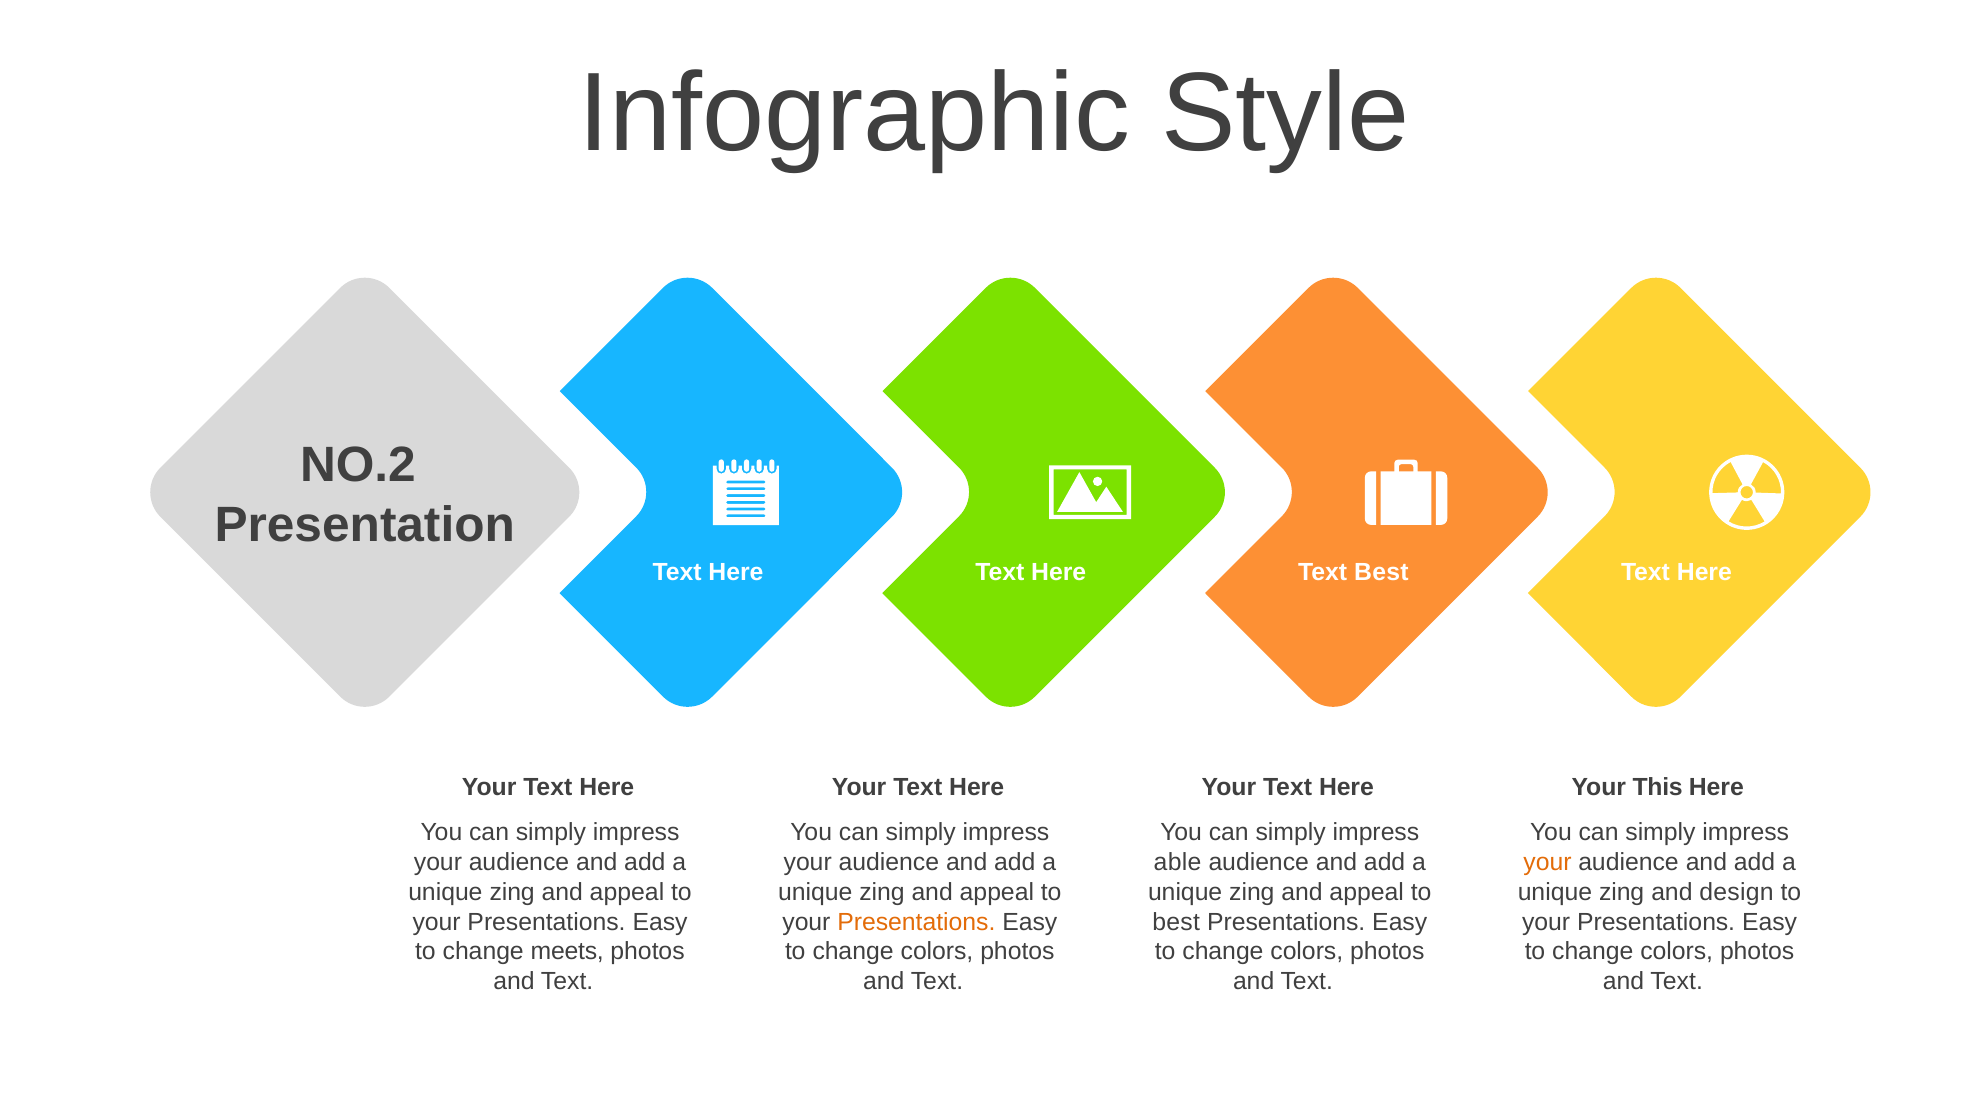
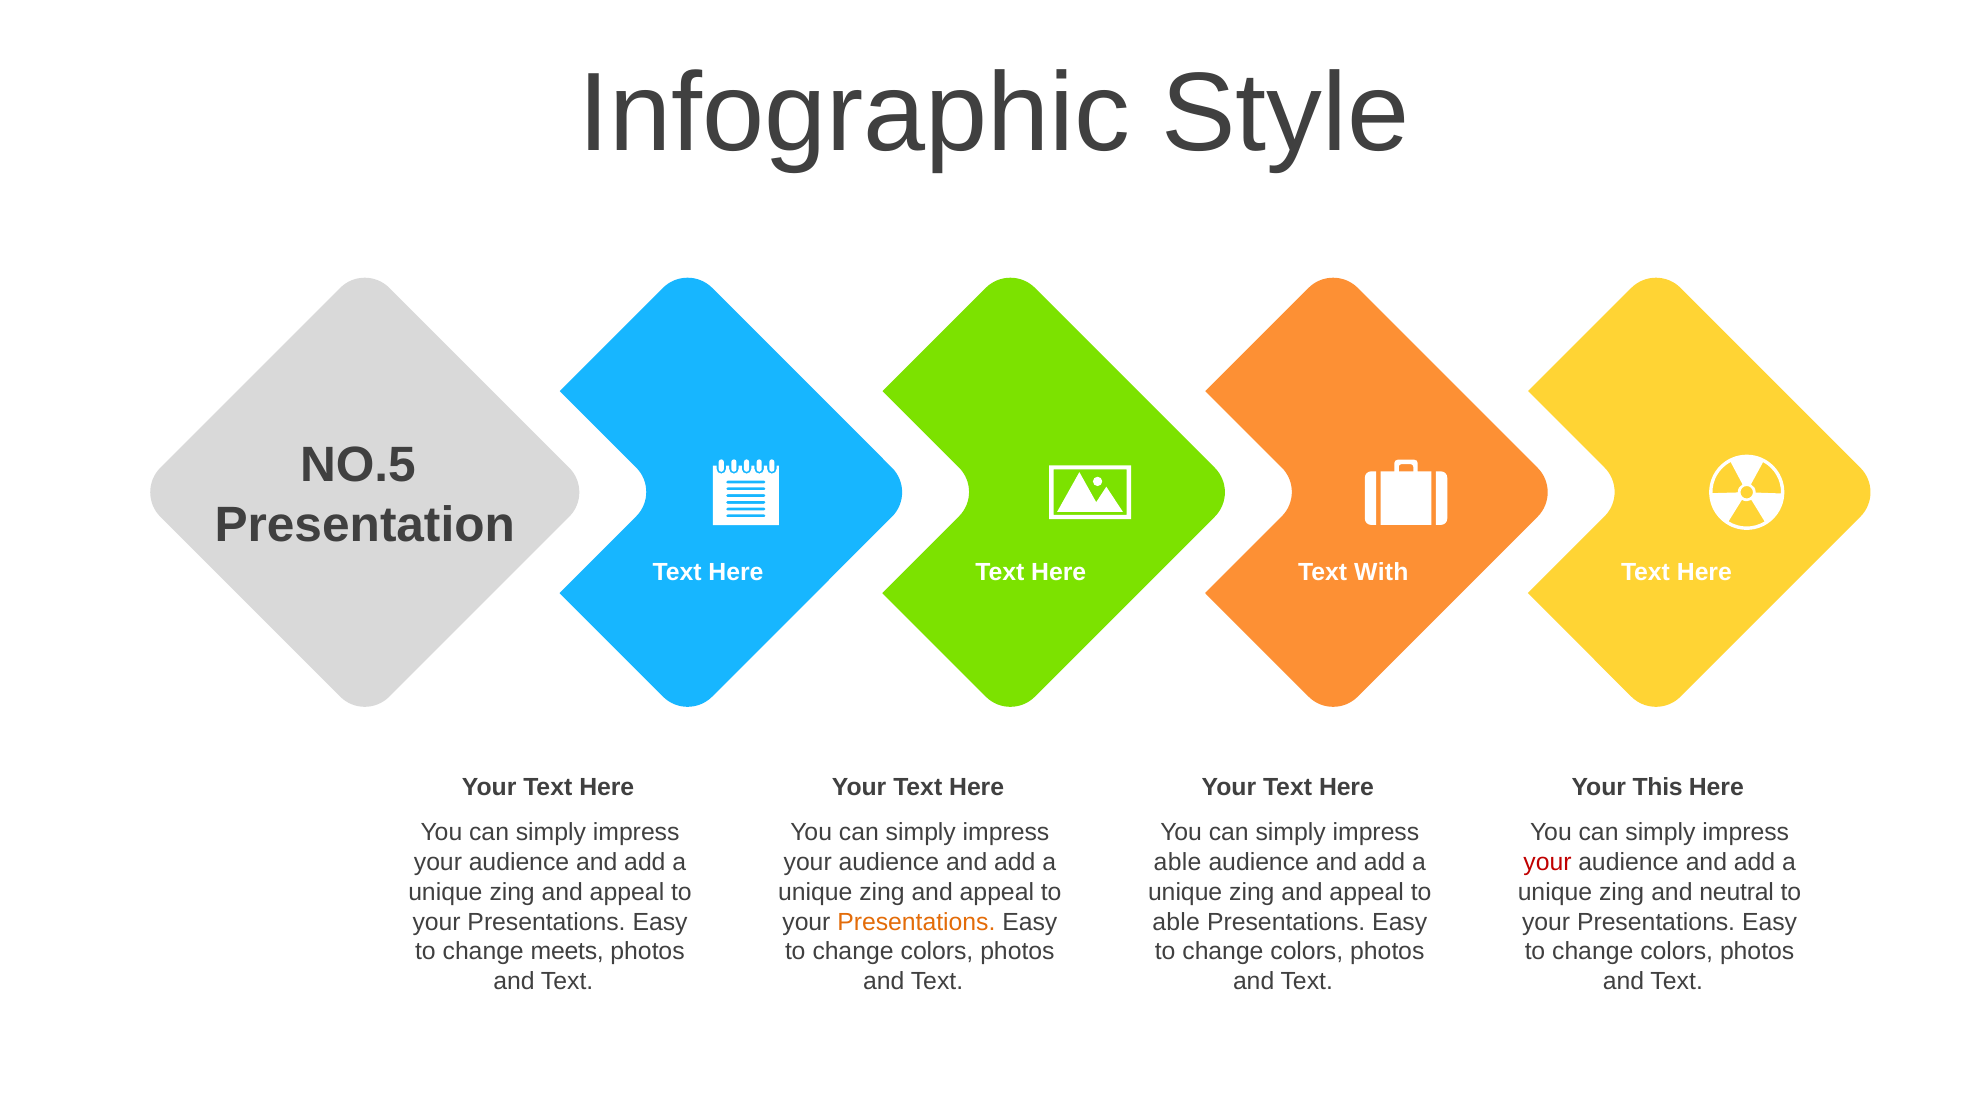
NO.2: NO.2 -> NO.5 (358, 465)
Text Best: Best -> With (1381, 572)
your colour: orange -> red (1548, 862)
design: design -> neutral (1737, 892)
best: best -> able (1176, 922)
